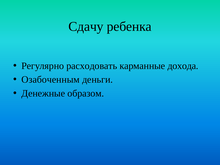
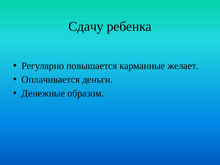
расходовать: расходовать -> повышается (92, 66)
дохода: дохода -> желает (183, 66)
Озабоченным: Озабоченным -> Оплачивается (51, 80)
